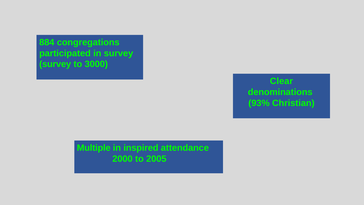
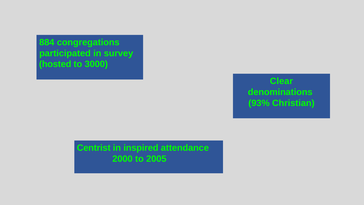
survey: survey -> hosted (55, 64)
Multiple: Multiple -> Centrist (94, 148)
